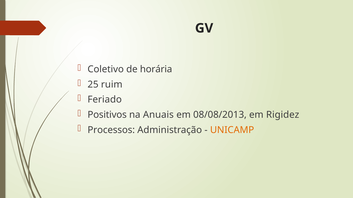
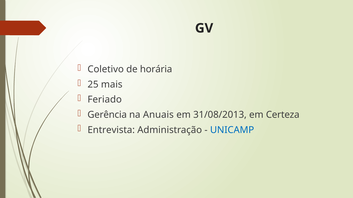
ruim: ruim -> mais (112, 85)
Positivos: Positivos -> Gerência (107, 115)
08/08/2013: 08/08/2013 -> 31/08/2013 (220, 115)
Rigidez: Rigidez -> Certeza (283, 115)
Processos: Processos -> Entrevista (111, 130)
UNICAMP colour: orange -> blue (232, 130)
